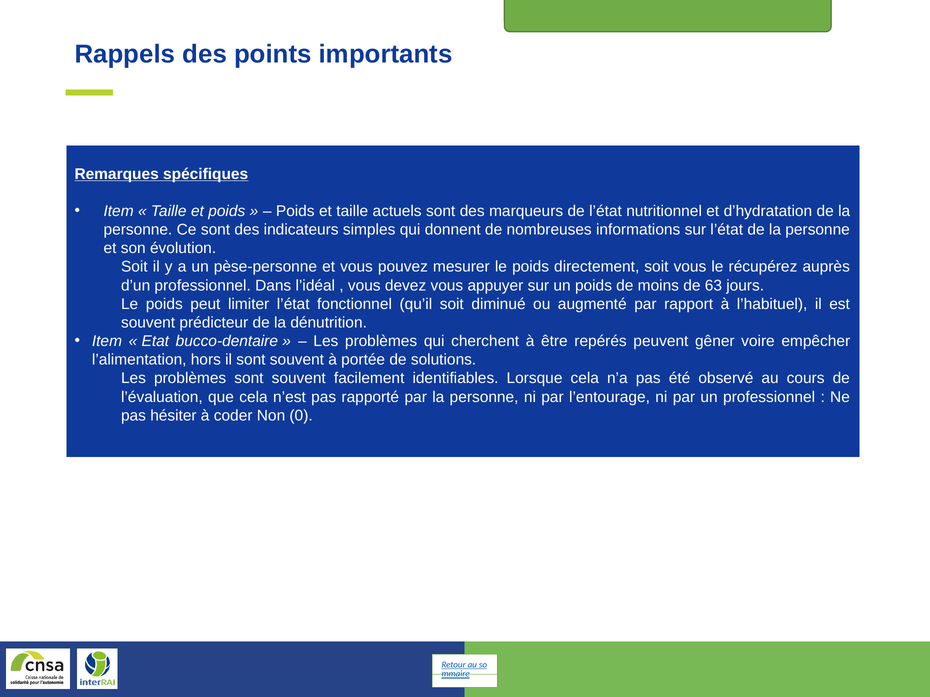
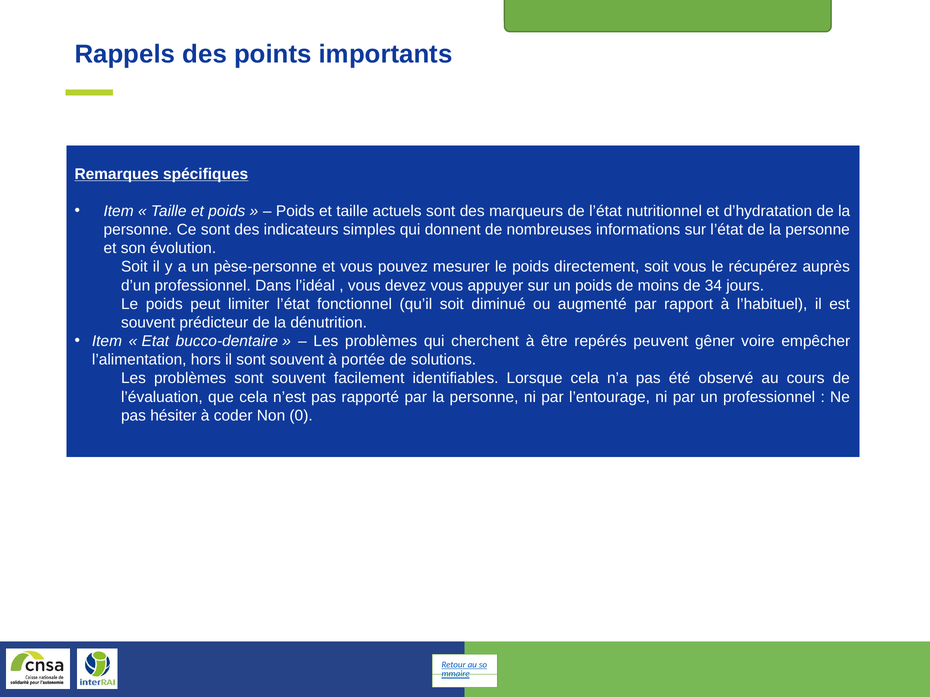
63: 63 -> 34 (713, 286)
